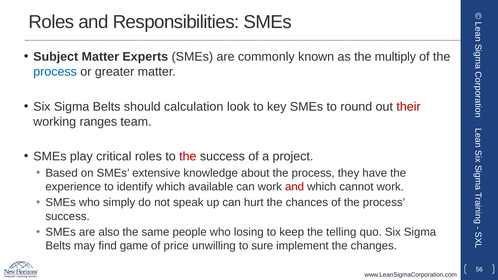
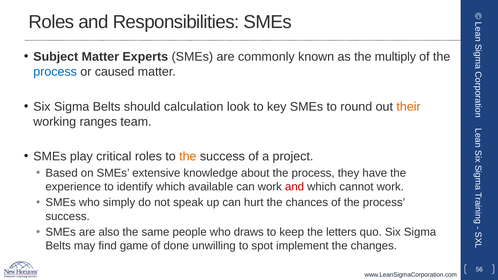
greater: greater -> caused (115, 72)
their colour: red -> orange (409, 107)
the colour: red -> orange (188, 156)
losing: losing -> draws (249, 232)
telling: telling -> letters (341, 232)
price: price -> done (176, 246)
sure: sure -> spot (262, 246)
